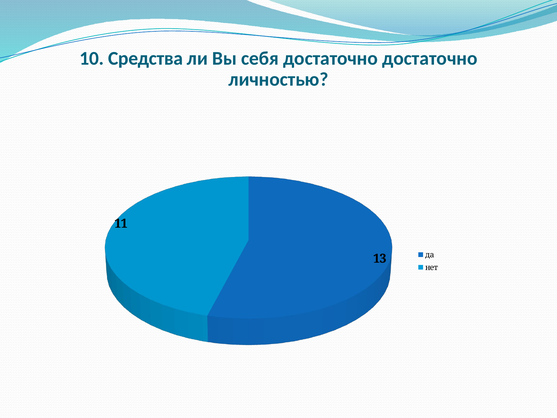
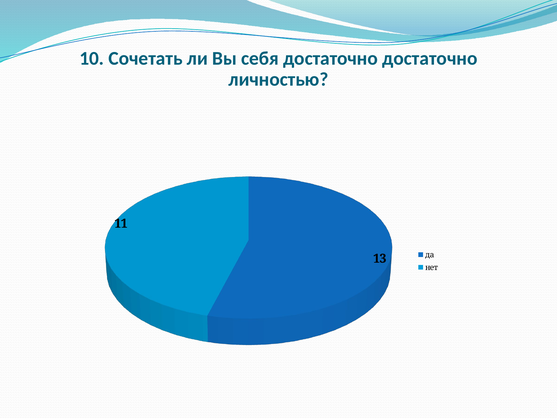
Средства: Средства -> Сочетать (145, 59)
